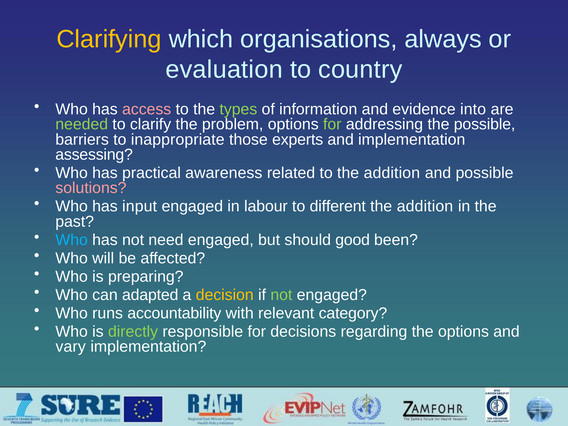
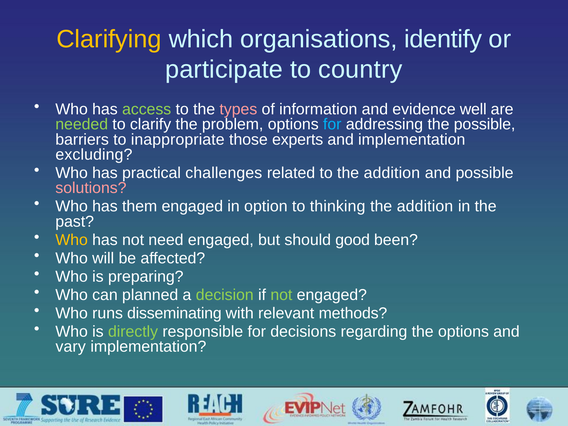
always: always -> identify (443, 39)
evaluation: evaluation -> participate (224, 69)
access colour: pink -> light green (147, 109)
types colour: light green -> pink (238, 109)
into: into -> well (473, 109)
for colour: light green -> light blue (332, 124)
assessing: assessing -> excluding (94, 155)
awareness: awareness -> challenges (224, 173)
input: input -> them (140, 206)
labour: labour -> option (266, 206)
different: different -> thinking (338, 206)
Who colour: light blue -> yellow (72, 240)
adapted: adapted -> planned (150, 295)
decision colour: yellow -> light green (225, 295)
accountability: accountability -> disseminating (174, 313)
category: category -> methods (353, 313)
